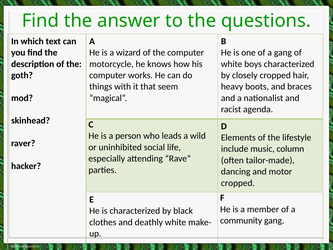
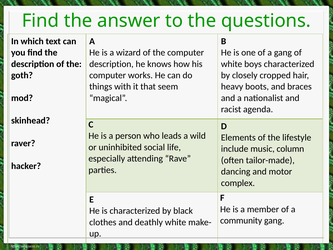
motorcycle: motorcycle -> description (111, 64)
cropped: cropped -> complex (238, 183)
